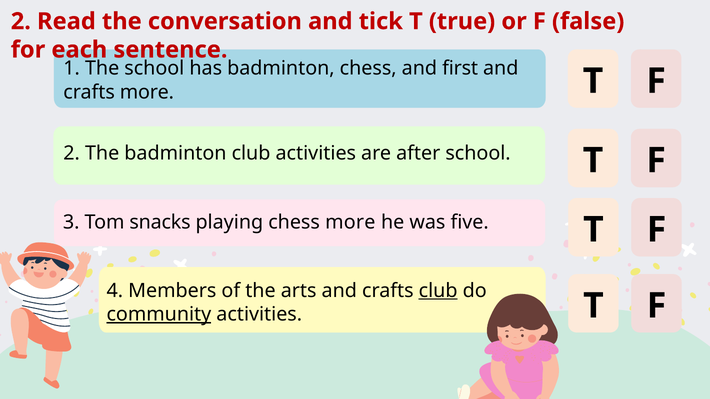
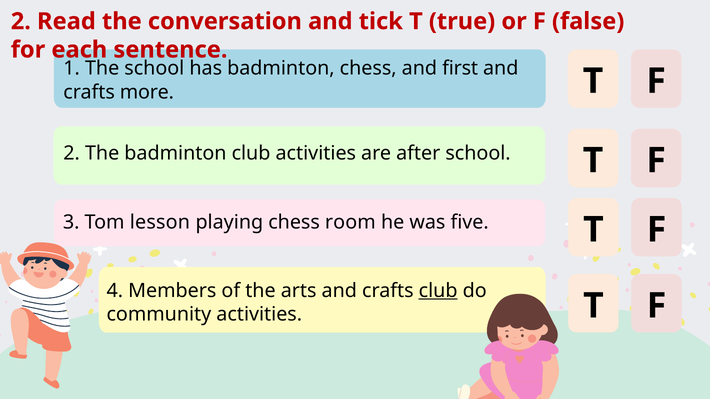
snacks: snacks -> lesson (160, 222)
chess more: more -> room (350, 222)
community underline: present -> none (159, 315)
